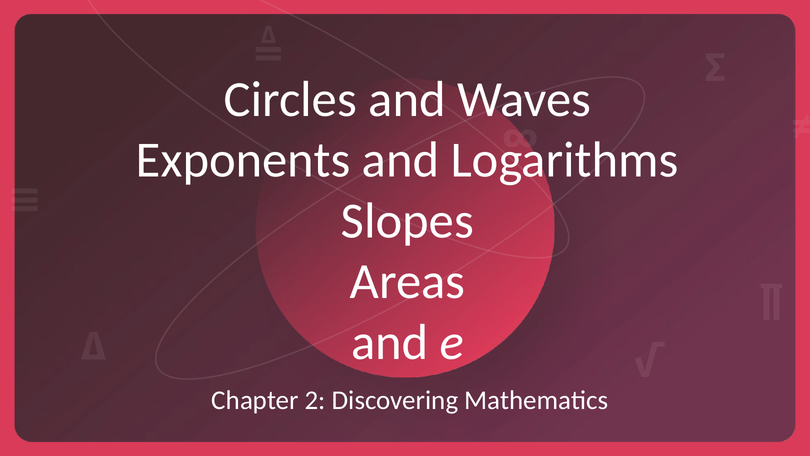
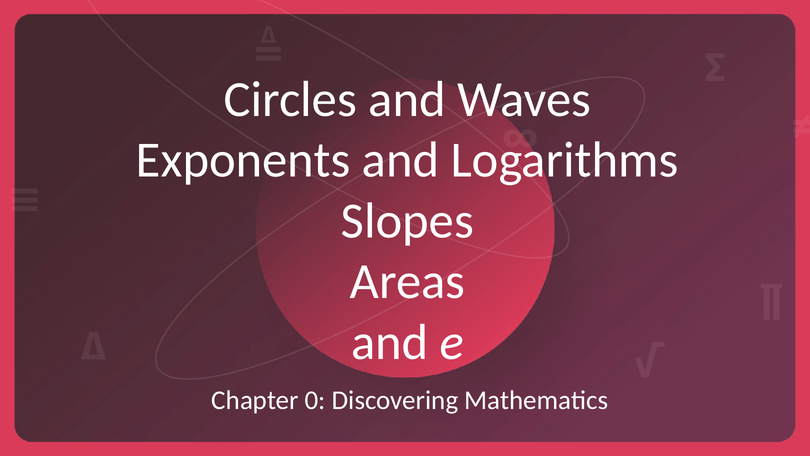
2: 2 -> 0 (315, 400)
